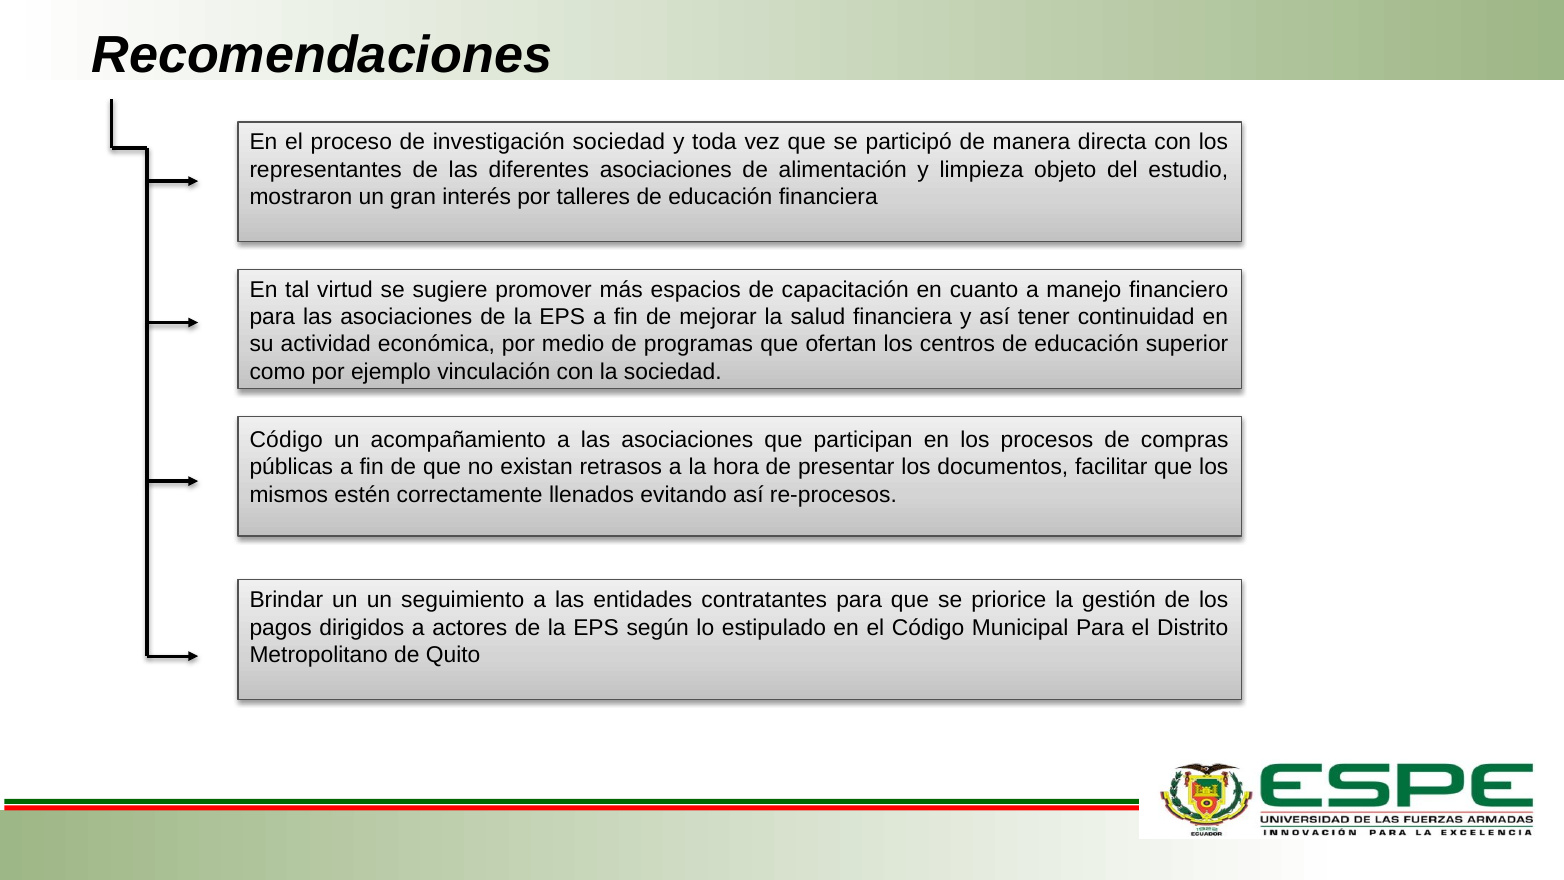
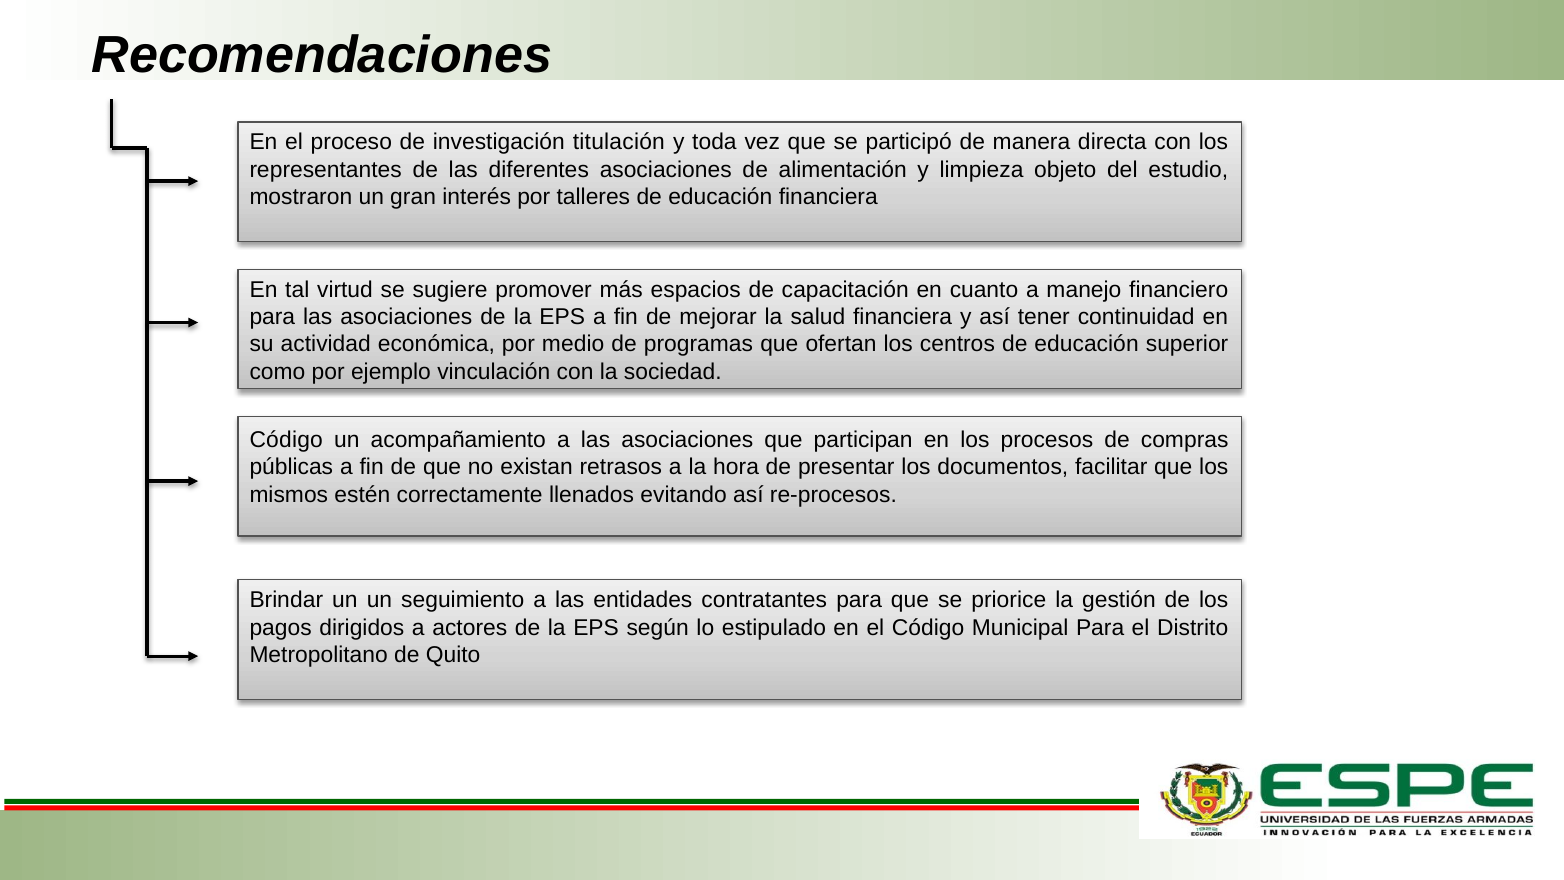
investigación sociedad: sociedad -> titulación (619, 142)
